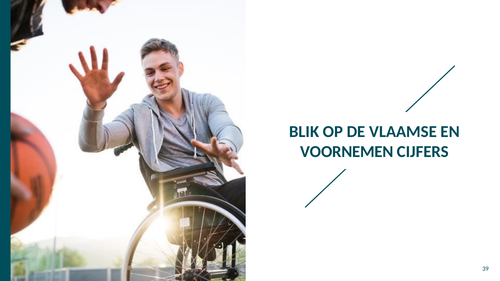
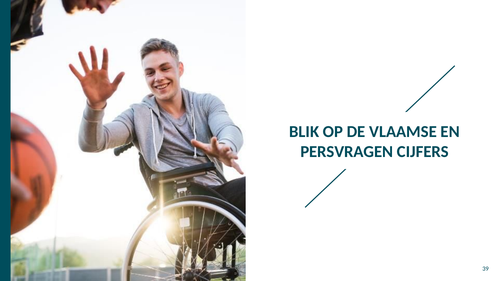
VOORNEMEN: VOORNEMEN -> PERSVRAGEN (347, 152)
